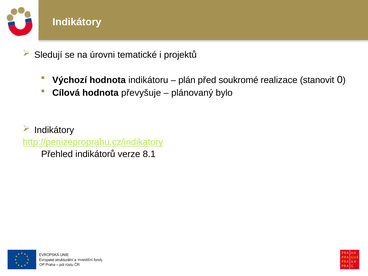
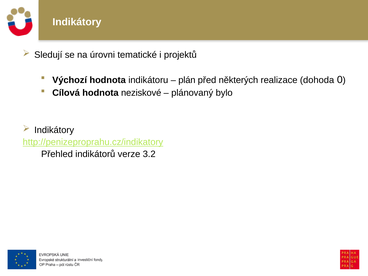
soukromé: soukromé -> některých (238, 80)
stanovit: stanovit -> dohoda (317, 80)
převyšuje: převyšuje -> neziskové (141, 93)
8.1: 8.1 -> 3.2 (149, 154)
